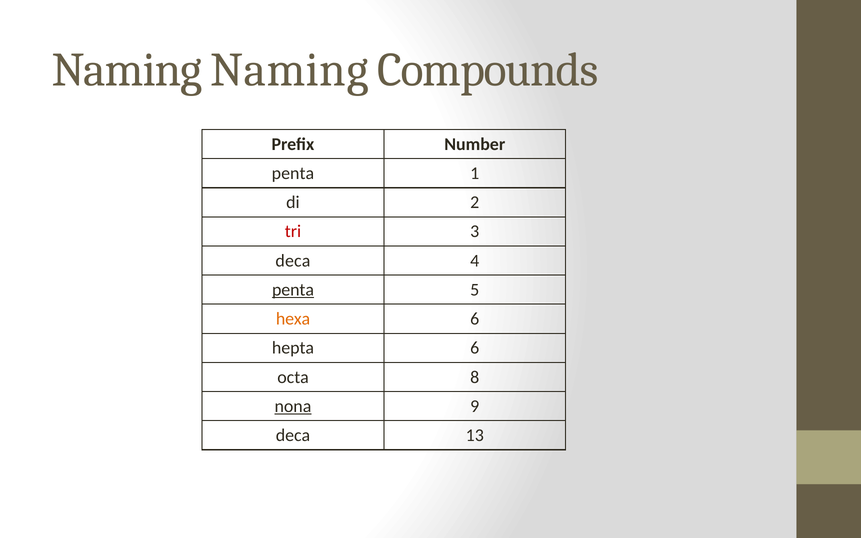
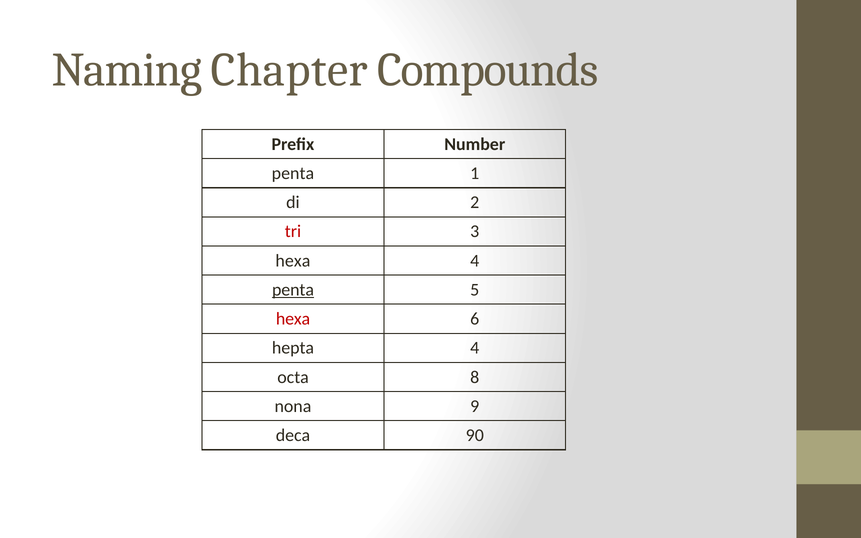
Naming Naming: Naming -> Chapter (289, 70)
deca: deca -> hexa (293, 261)
hexa colour: orange -> red (293, 319)
hepta 6: 6 -> 4 (475, 348)
nona underline: present -> none (293, 406)
13: 13 -> 90 (475, 435)
